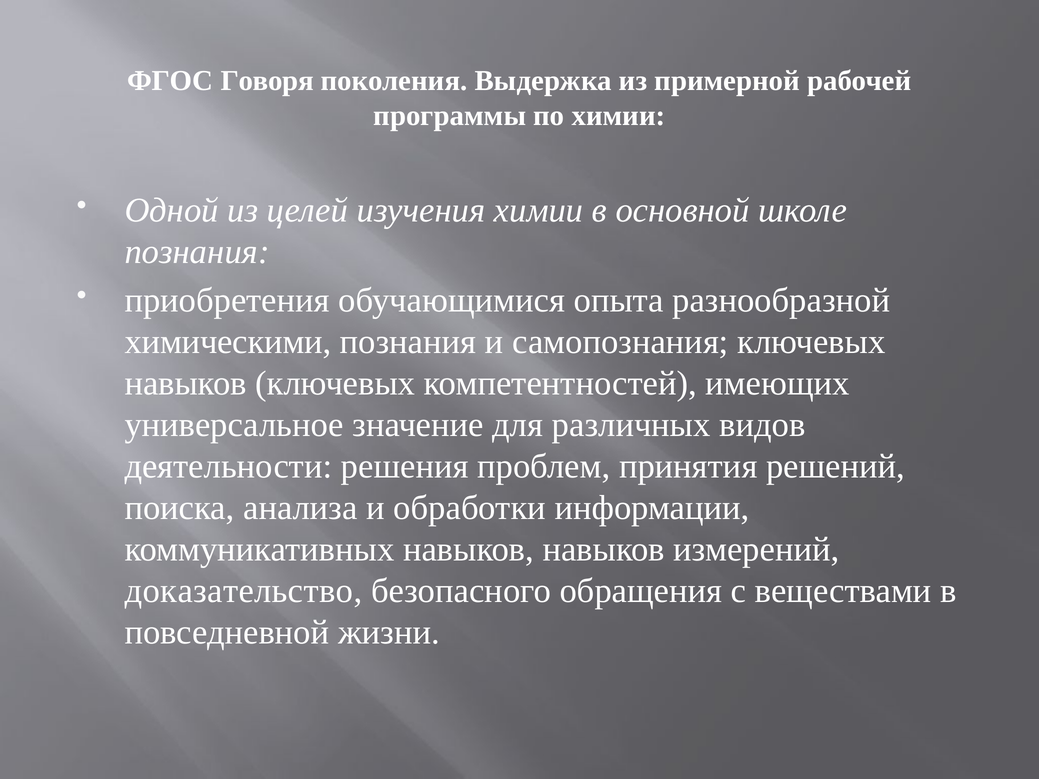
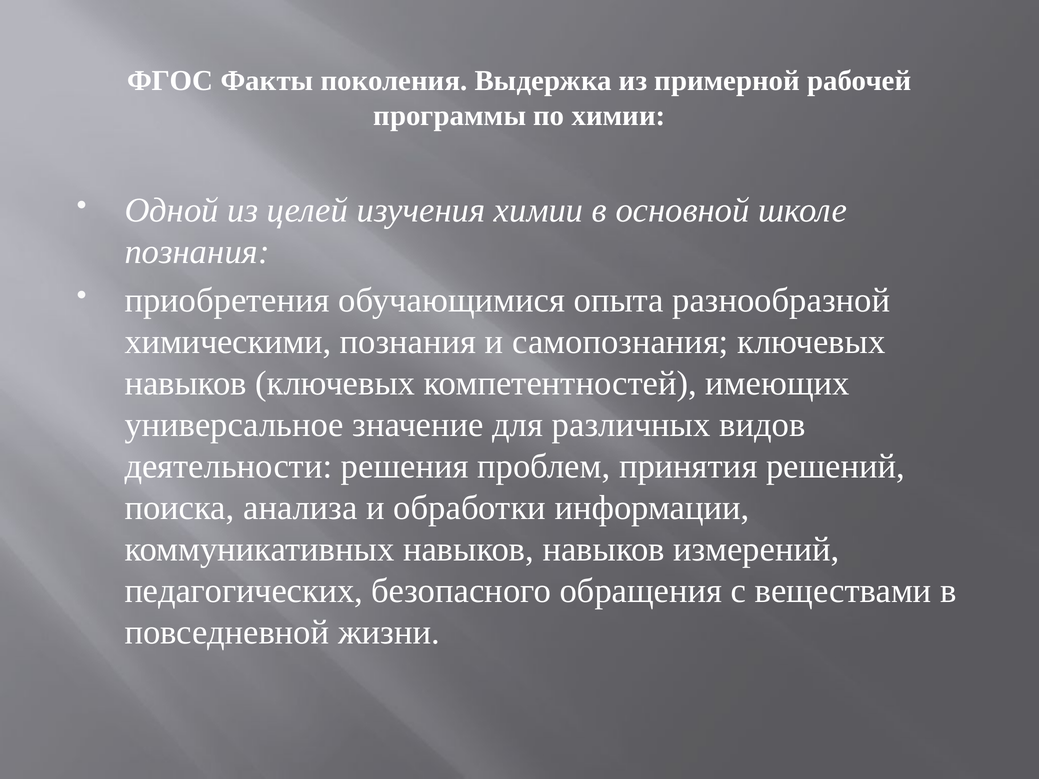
Говоря: Говоря -> Факты (267, 81)
доказательство: доказательство -> педагогических (244, 591)
